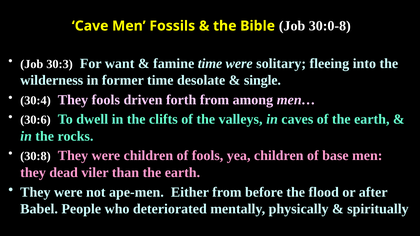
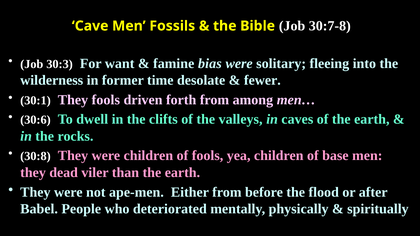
30:0-8: 30:0-8 -> 30:7-8 (330, 26)
famine time: time -> bias (210, 63)
single: single -> fewer (262, 80)
30:4: 30:4 -> 30:1 (35, 100)
